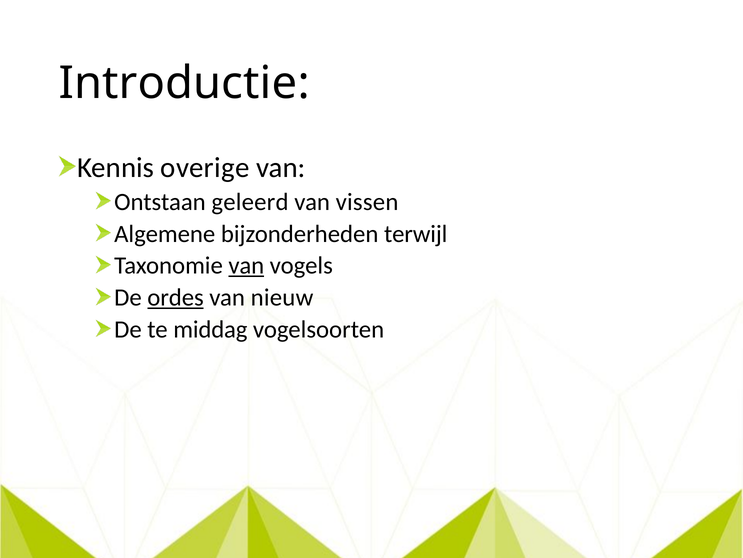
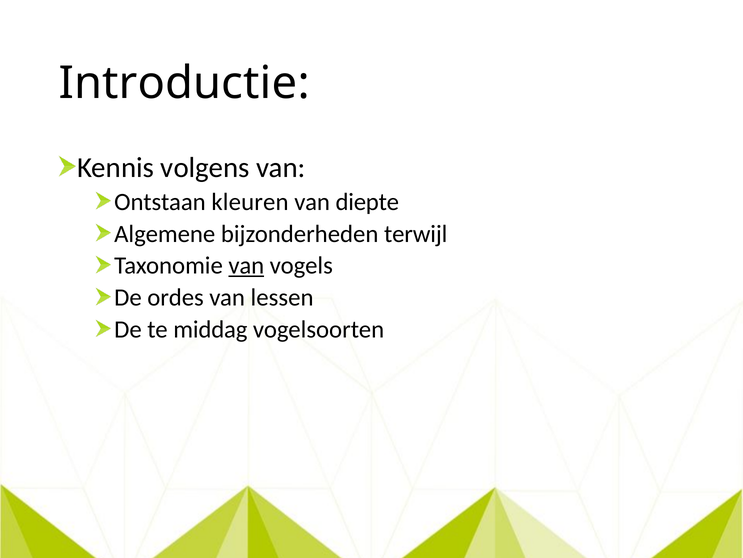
overige: overige -> volgens (205, 167)
geleerd: geleerd -> kleuren (250, 202)
vissen: vissen -> diepte (367, 202)
ordes underline: present -> none (175, 297)
nieuw: nieuw -> lessen (282, 297)
